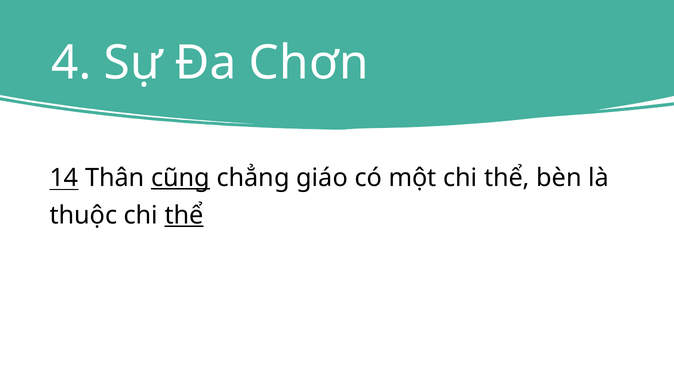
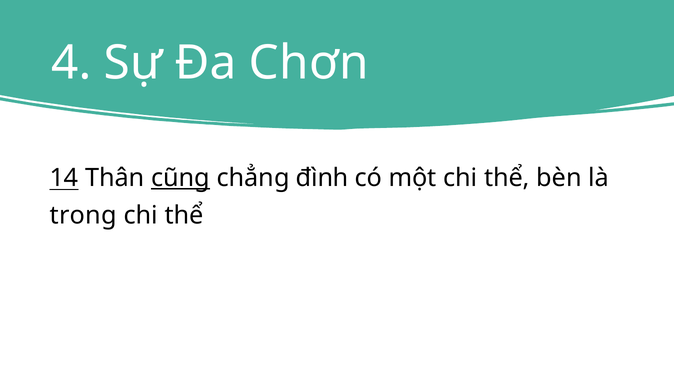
giáo: giáo -> đình (322, 178)
thuộc: thuộc -> trong (83, 216)
thể underline: present -> none (184, 216)
